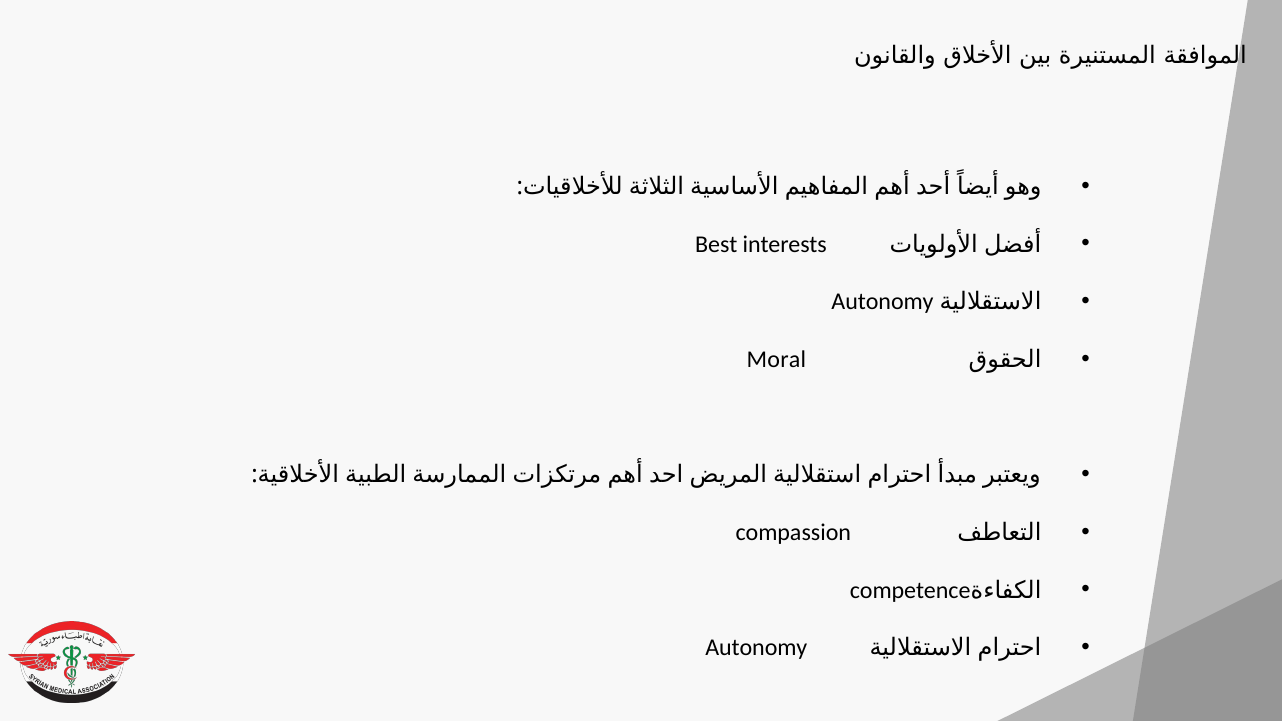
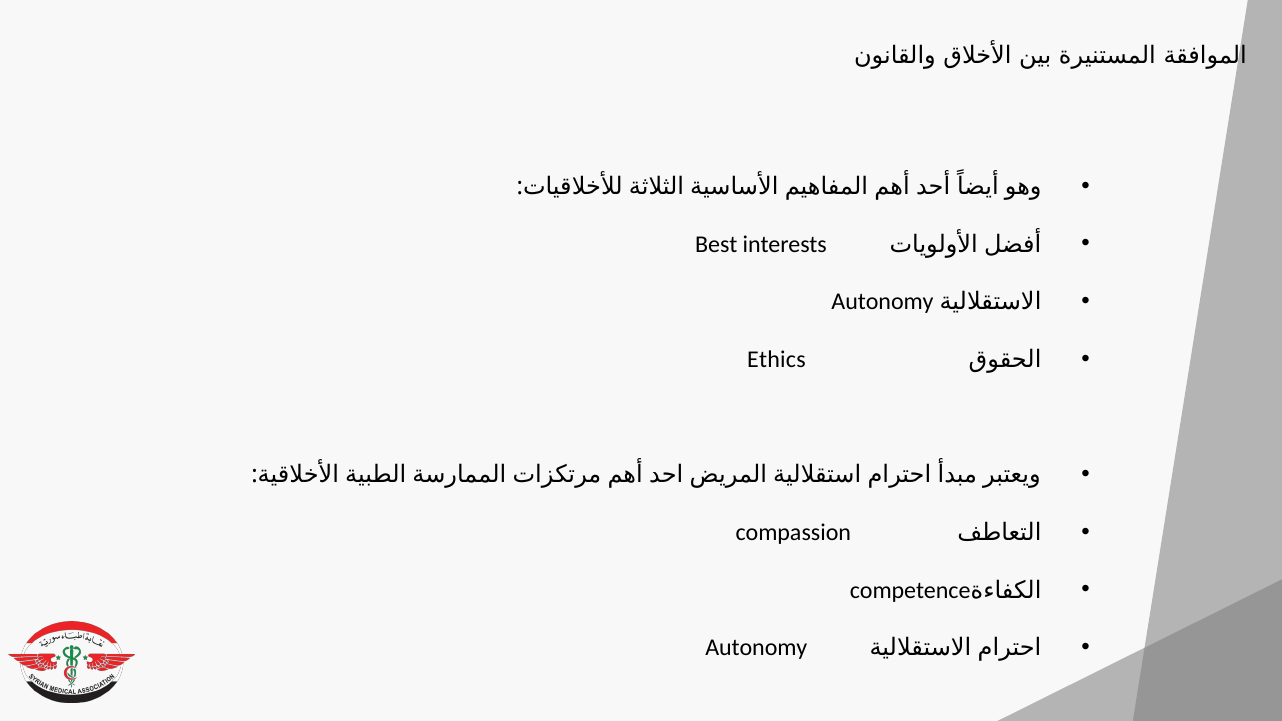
Moral: Moral -> Ethics (776, 360)
